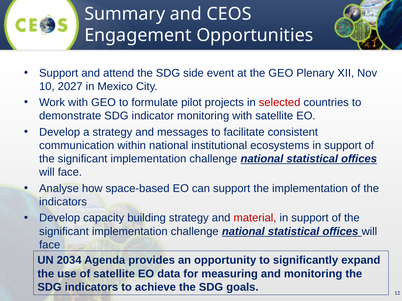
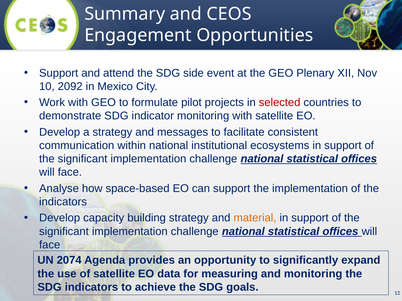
2027: 2027 -> 2092 (70, 87)
material colour: red -> orange (255, 218)
2034: 2034 -> 2074 (69, 261)
